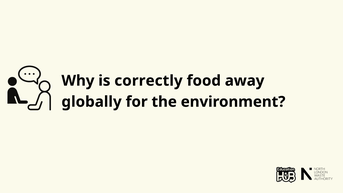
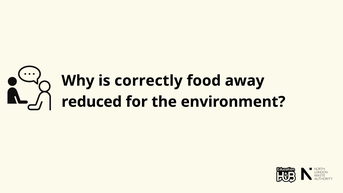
globally: globally -> reduced (92, 102)
